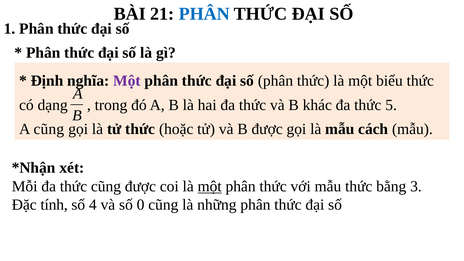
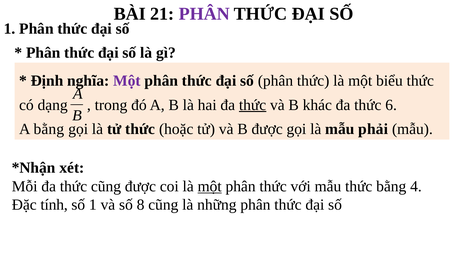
PHÂN colour: blue -> purple (204, 14)
thức underline: none -> present (253, 105)
5: 5 -> 6 (391, 105)
A cũng: cũng -> bằng (49, 129)
cách: cách -> phải (373, 129)
3: 3 -> 4 (416, 186)
4: 4 -> 1 (93, 205)
0: 0 -> 8 (141, 205)
